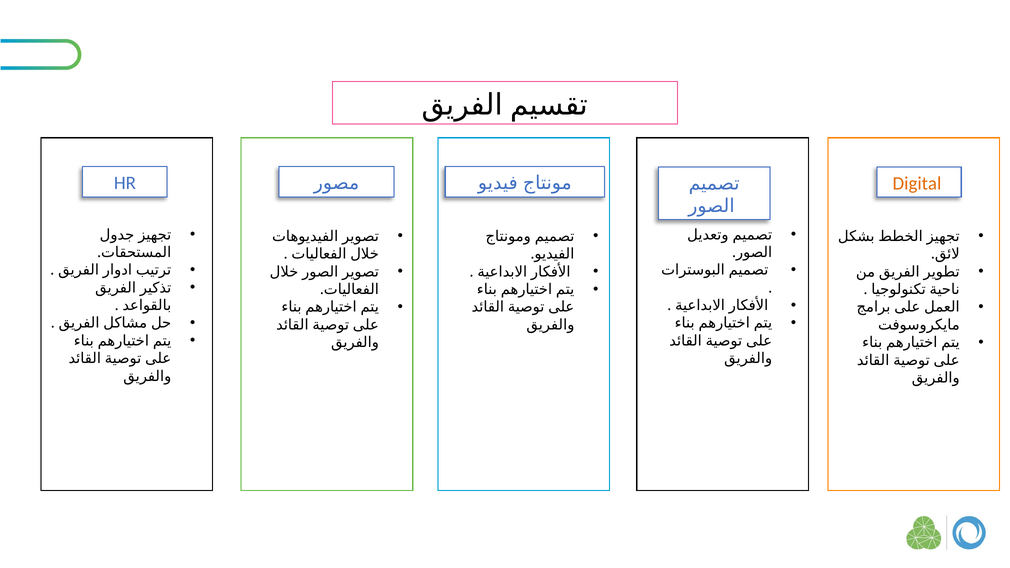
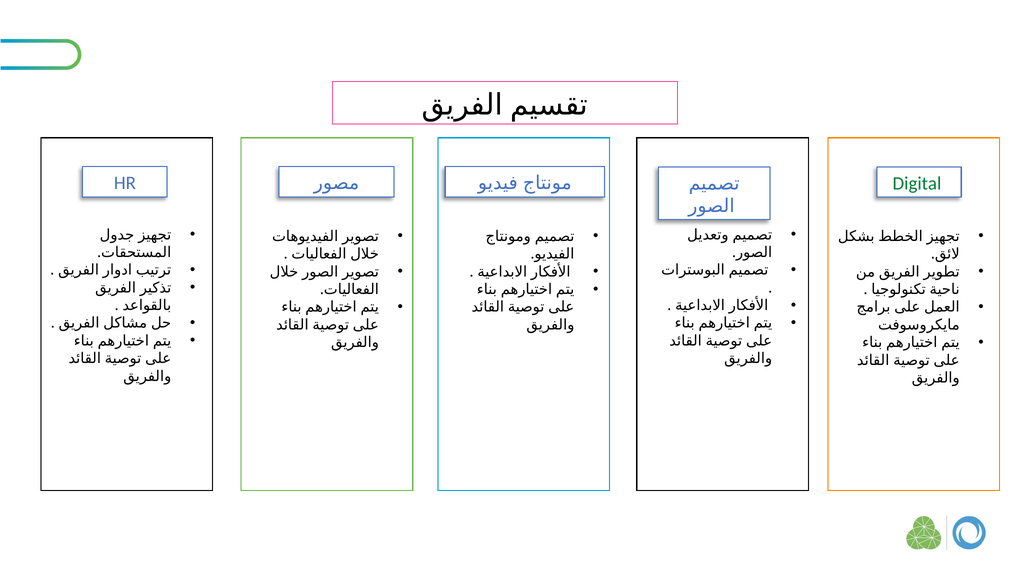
Digital colour: orange -> green (917, 183)
